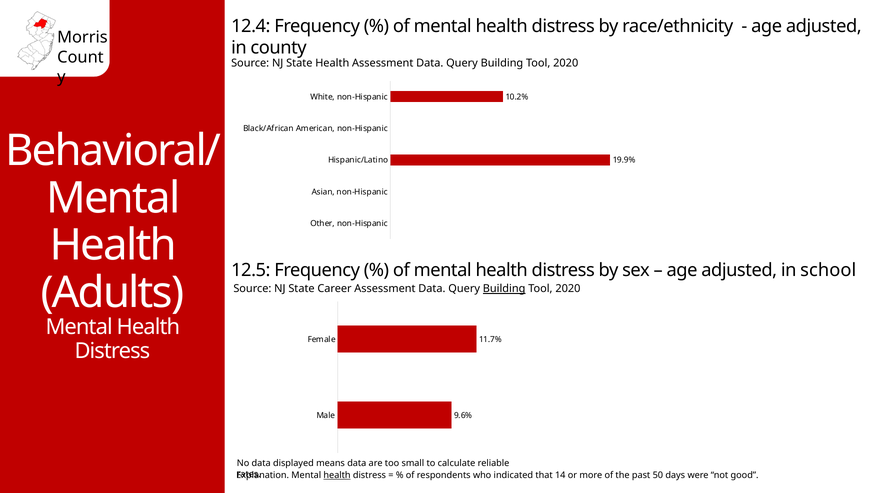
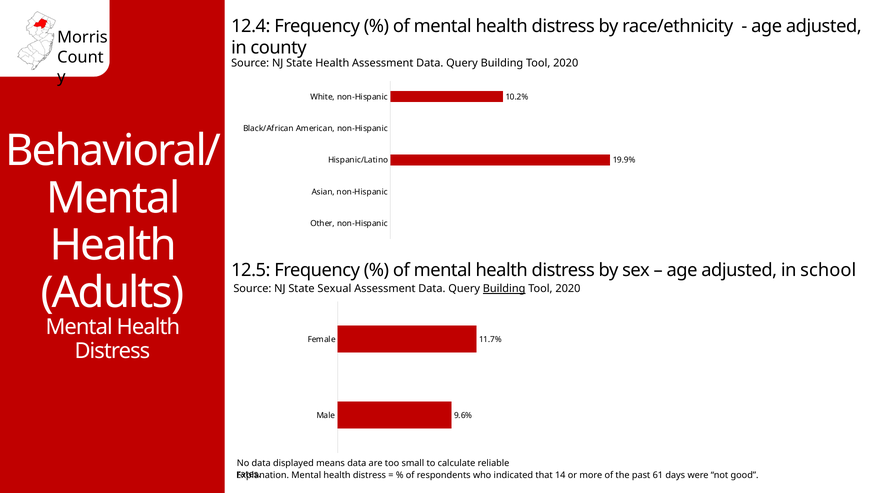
Career: Career -> Sexual (334, 289)
health underline: present -> none (337, 476)
50: 50 -> 61 (658, 476)
